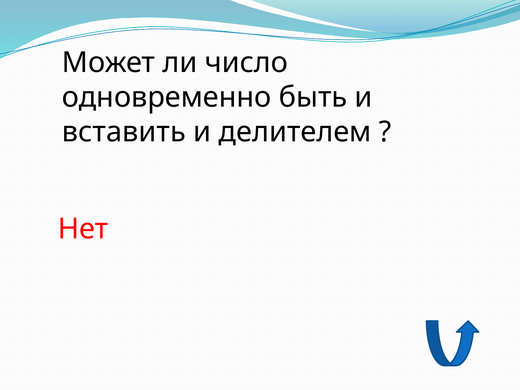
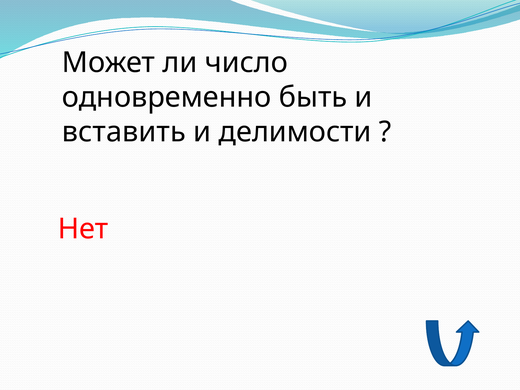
делителем: делителем -> делимости (295, 132)
